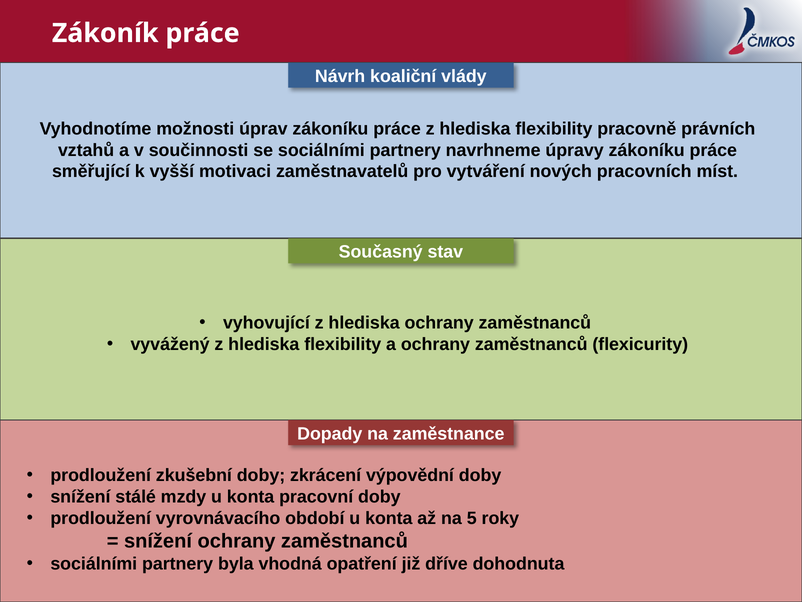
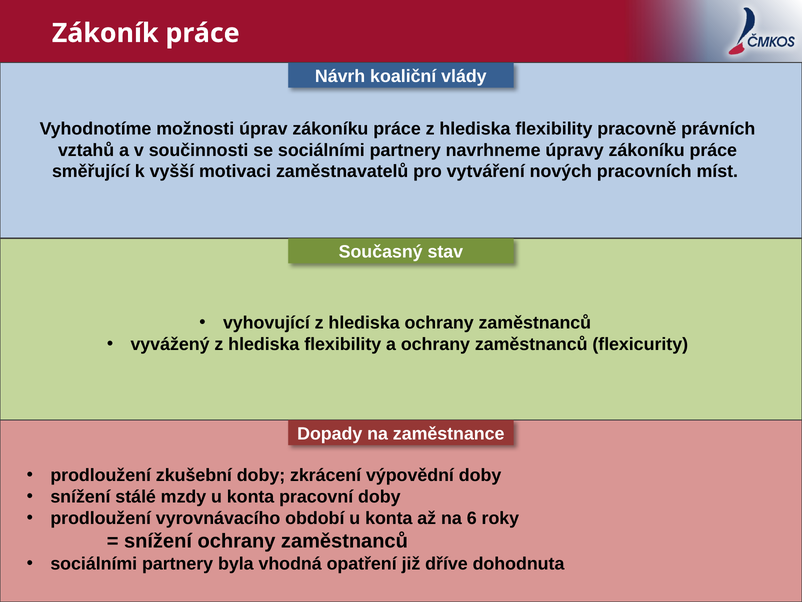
5: 5 -> 6 (472, 518)
